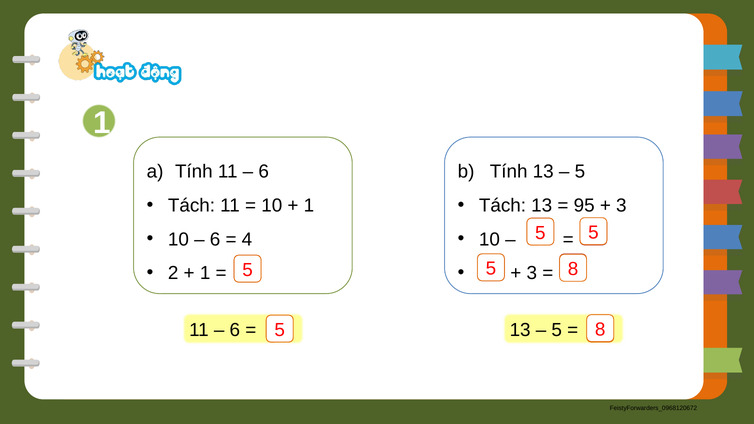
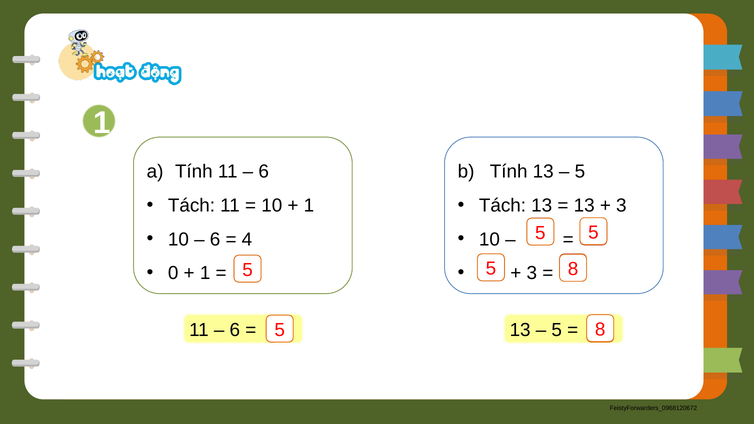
95: 95 -> 13 (584, 205)
2: 2 -> 0 (173, 273)
